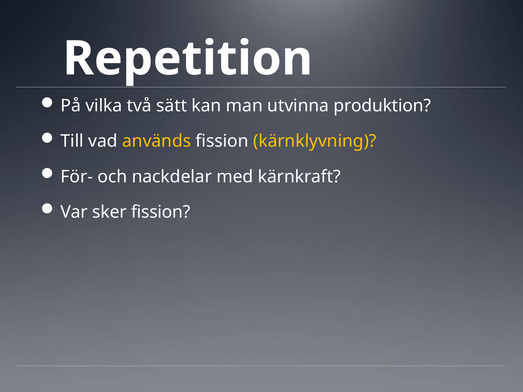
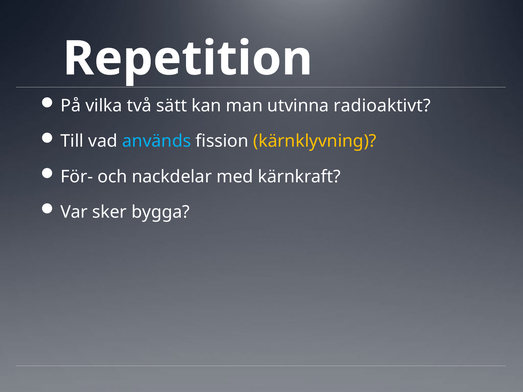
produktion: produktion -> radioaktivt (382, 106)
används colour: yellow -> light blue (157, 141)
sker fission: fission -> bygga (161, 212)
